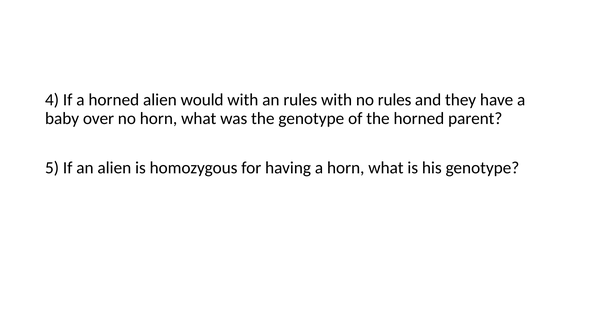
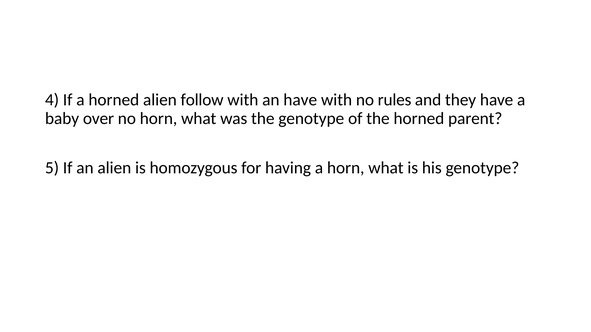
would: would -> follow (202, 100)
an rules: rules -> have (300, 100)
